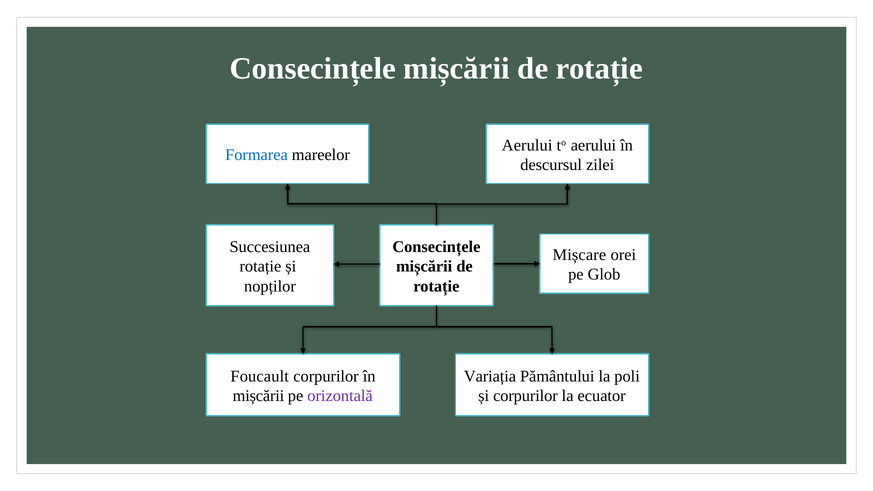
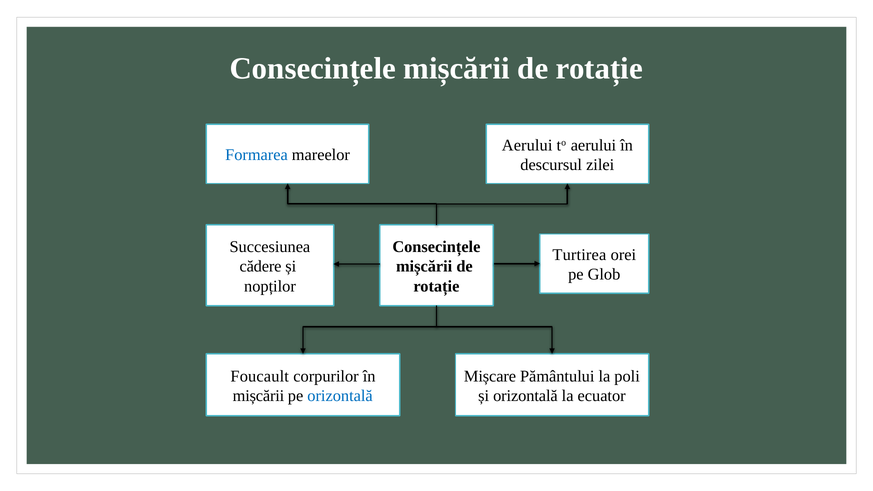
Mișcare: Mișcare -> Turtirea (579, 255)
rotație: rotație -> cădere (260, 266)
Variația: Variația -> Mișcare (490, 376)
orizontală colour: purple -> blue (340, 396)
și corpurilor: corpurilor -> orizontală (525, 396)
